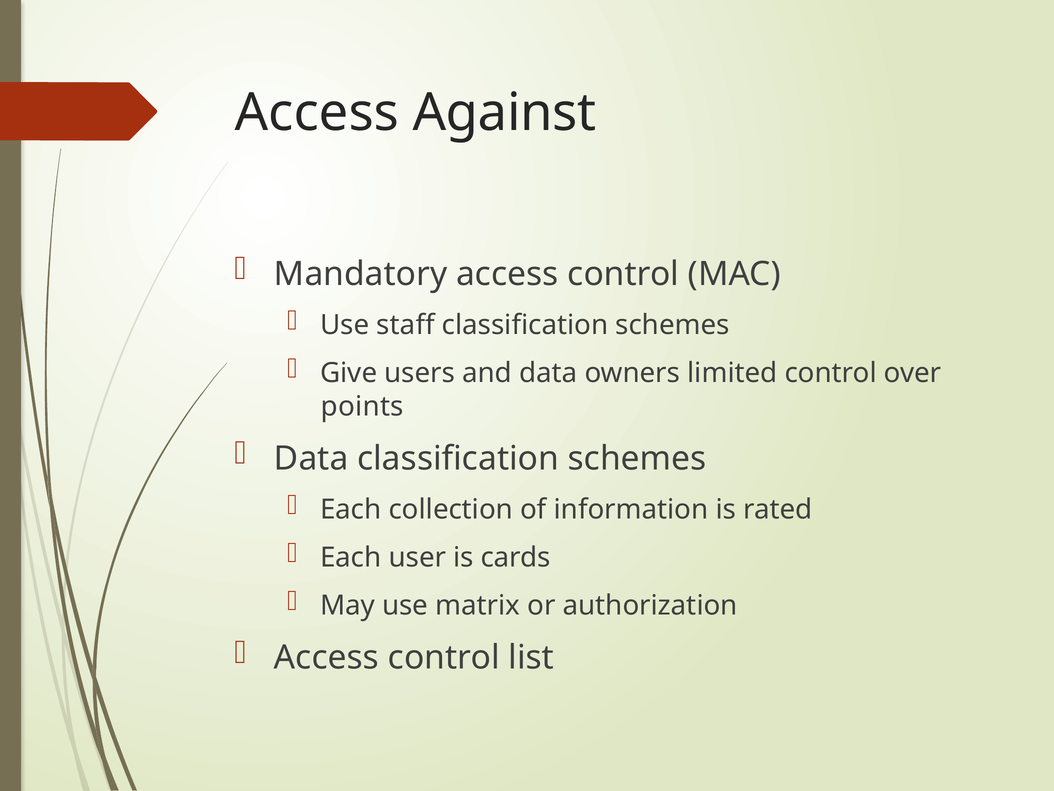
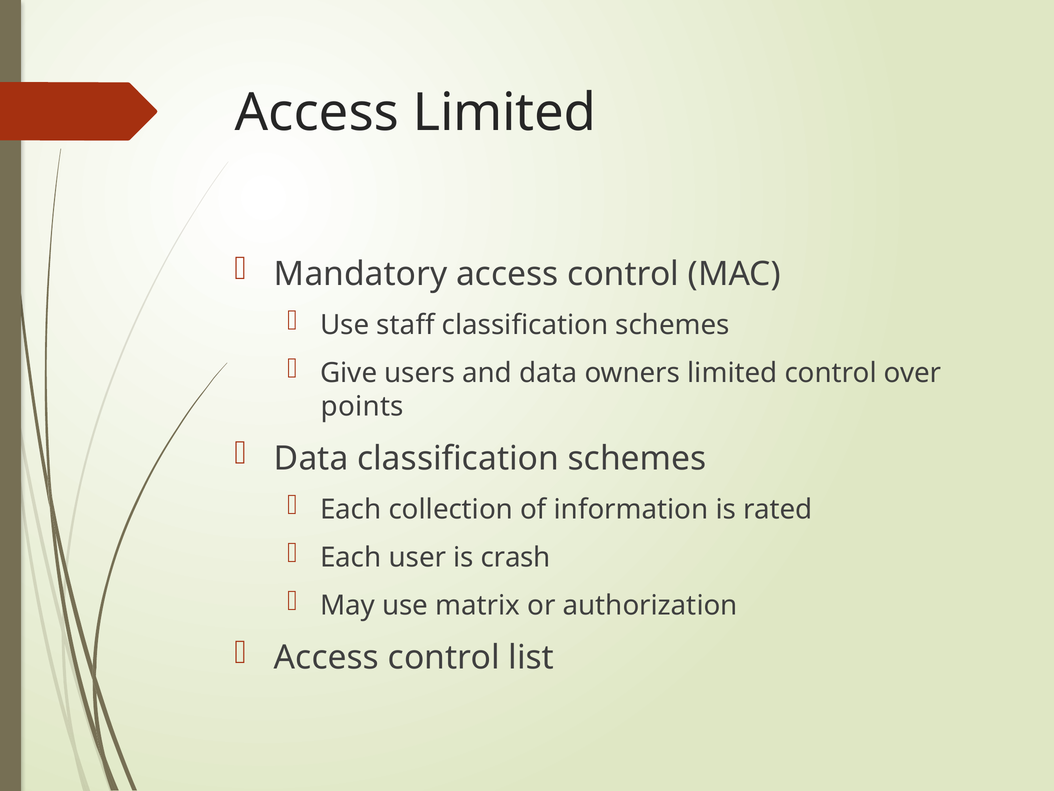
Access Against: Against -> Limited (504, 113)
cards: cards -> crash (516, 557)
